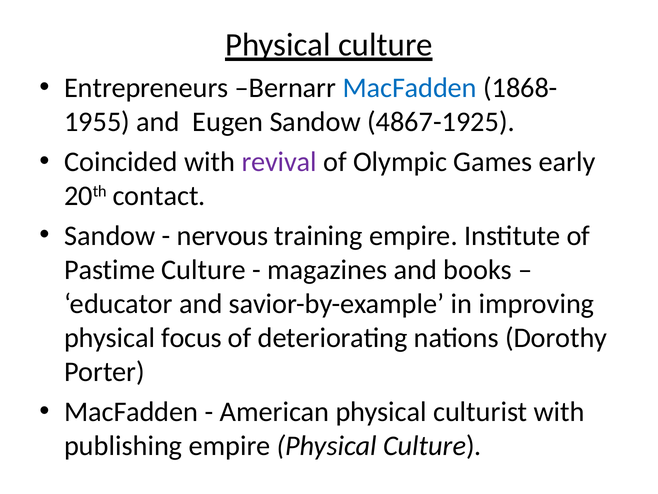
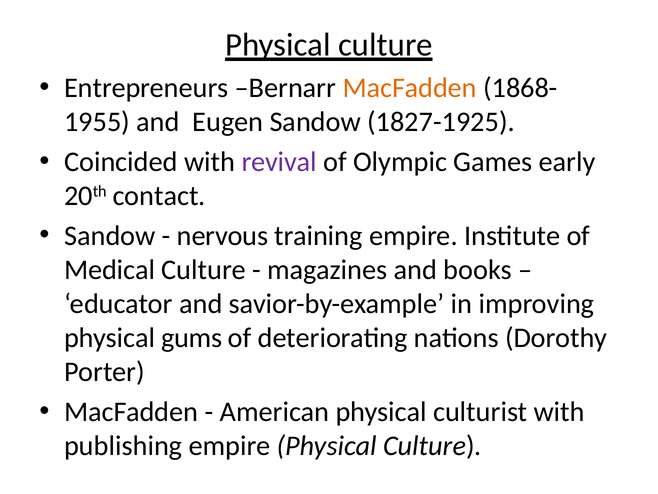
MacFadden colour: blue -> orange (410, 88)
4867-1925: 4867-1925 -> 1827-1925 (441, 122)
Pastime: Pastime -> Medical (110, 269)
focus: focus -> gums (192, 337)
